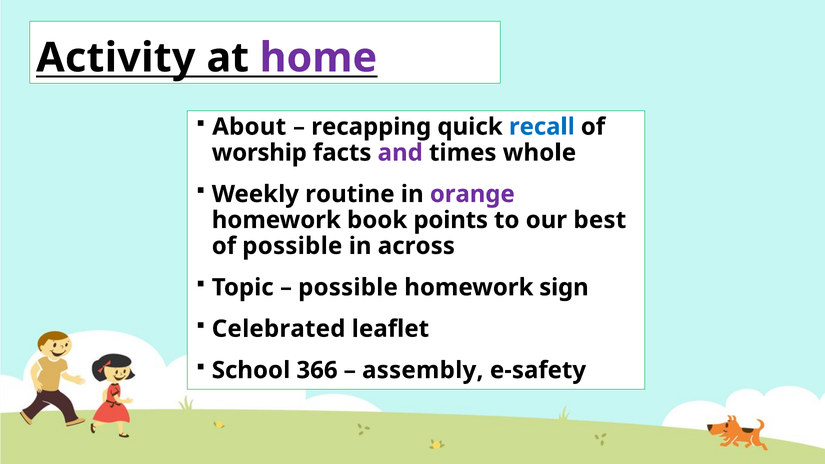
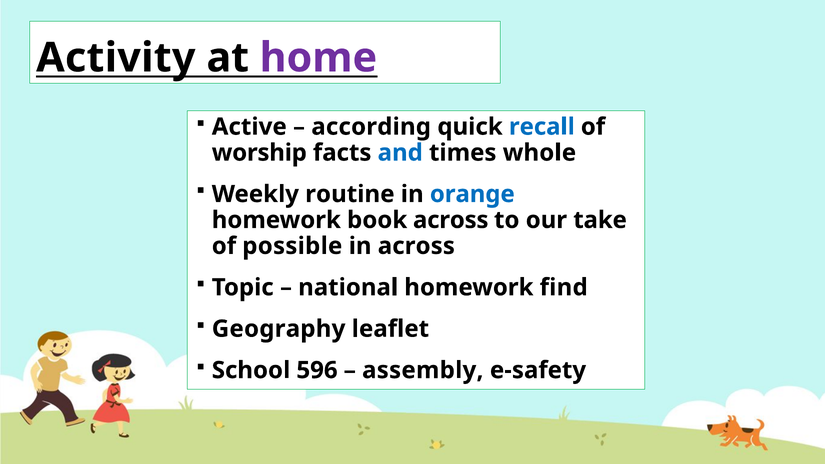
About: About -> Active (249, 127)
recapping: recapping -> according (371, 127)
and colour: purple -> blue (400, 153)
orange colour: purple -> blue (472, 194)
book points: points -> across (451, 220)
best: best -> take (600, 220)
possible: possible -> national (348, 287)
sign: sign -> find (564, 287)
Celebrated: Celebrated -> Geography (279, 329)
366: 366 -> 596 (317, 370)
